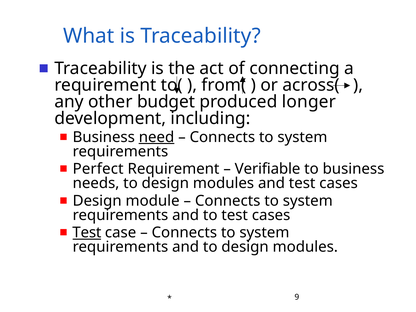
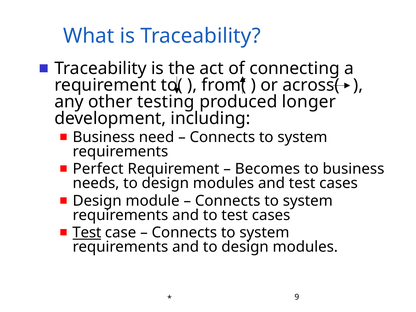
budget: budget -> testing (166, 102)
need underline: present -> none (157, 137)
Verifiable: Verifiable -> Becomes (267, 169)
